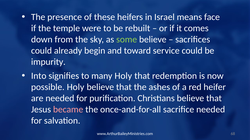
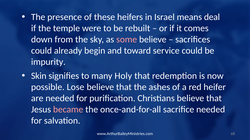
face: face -> deal (212, 17)
some colour: light green -> pink (127, 40)
Into: Into -> Skin (39, 76)
possible Holy: Holy -> Lose (76, 87)
